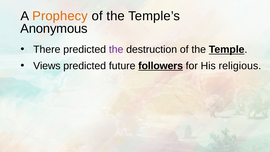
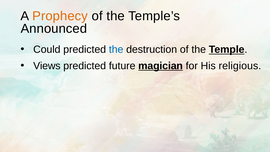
Anonymous: Anonymous -> Announced (54, 29)
There: There -> Could (47, 49)
the colour: purple -> blue (116, 49)
followers: followers -> magician (161, 66)
